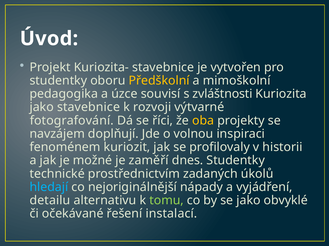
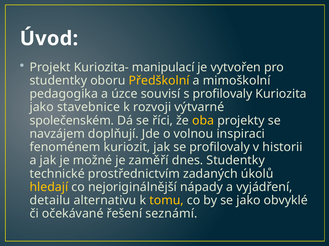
Kuriozita- stavebnice: stavebnice -> manipulací (163, 67)
s zvláštnosti: zvláštnosti -> profilovaly (222, 94)
fotografování: fotografování -> společenském (72, 121)
hledají colour: light blue -> yellow (49, 188)
tomu colour: light green -> yellow (167, 201)
instalací: instalací -> seznámí (171, 214)
